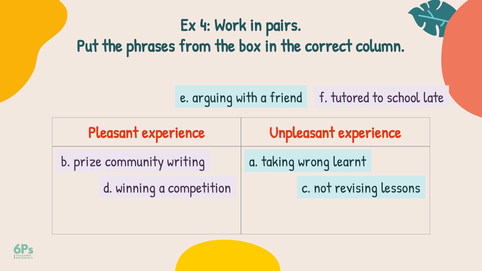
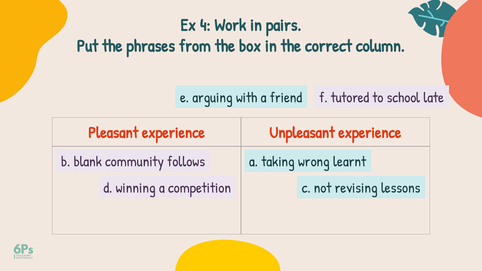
prize: prize -> blank (88, 162)
writing: writing -> follows (186, 162)
